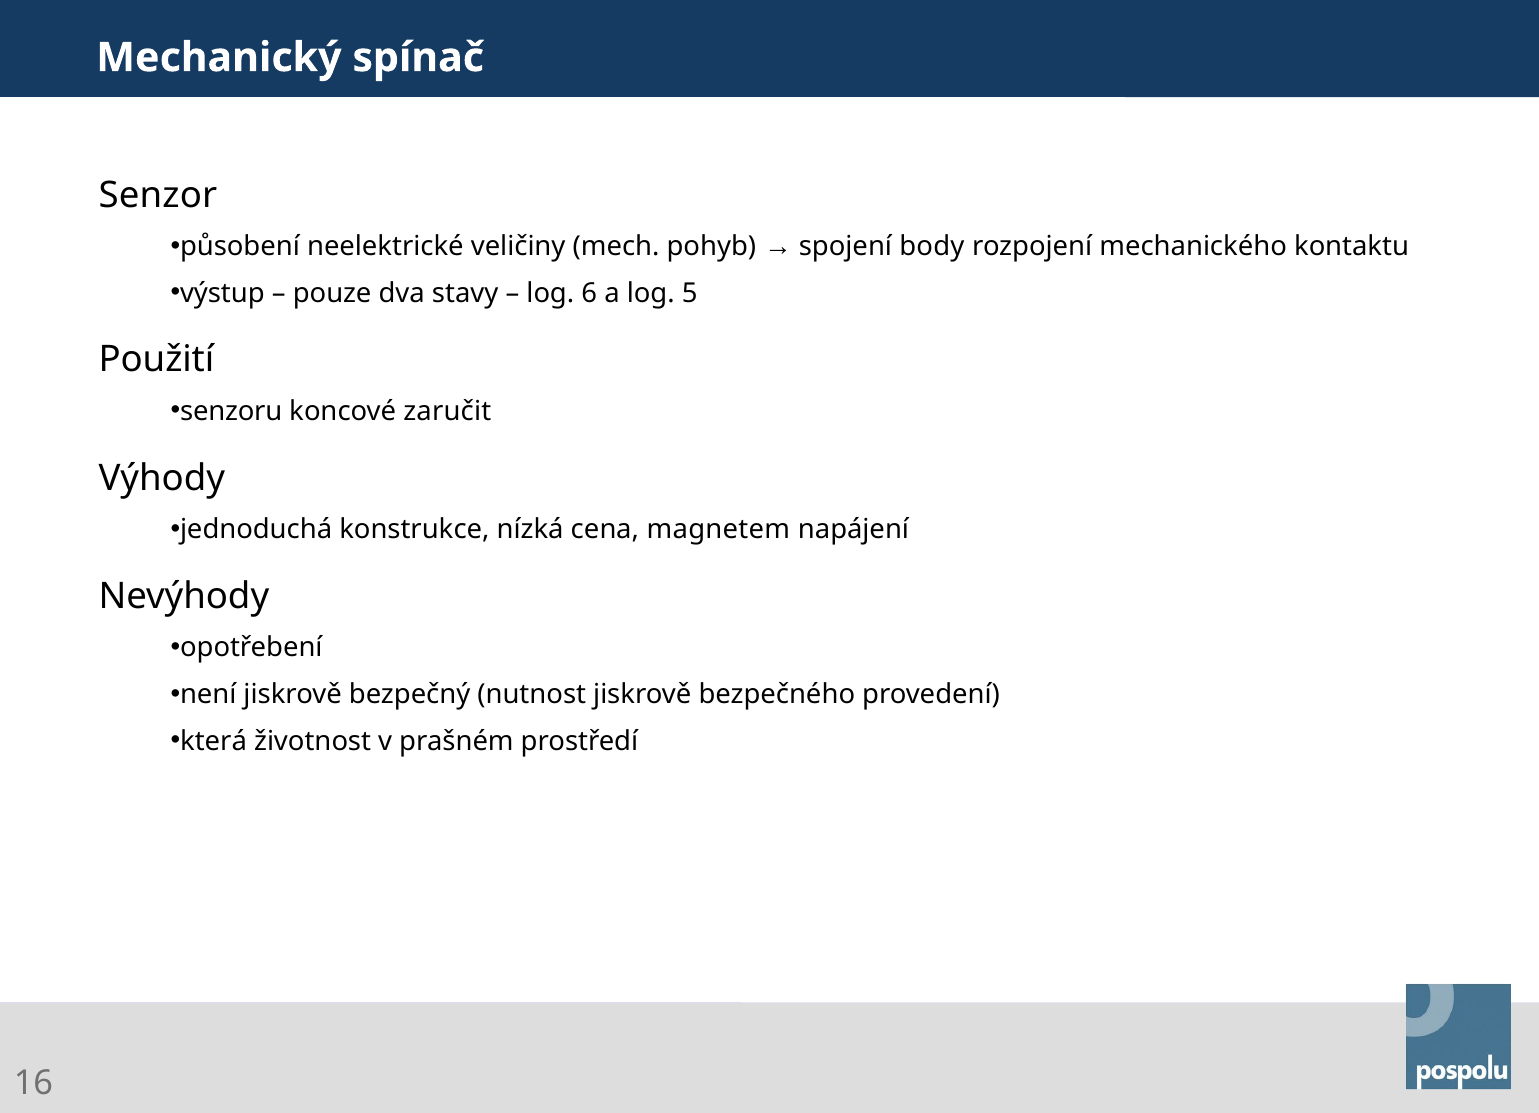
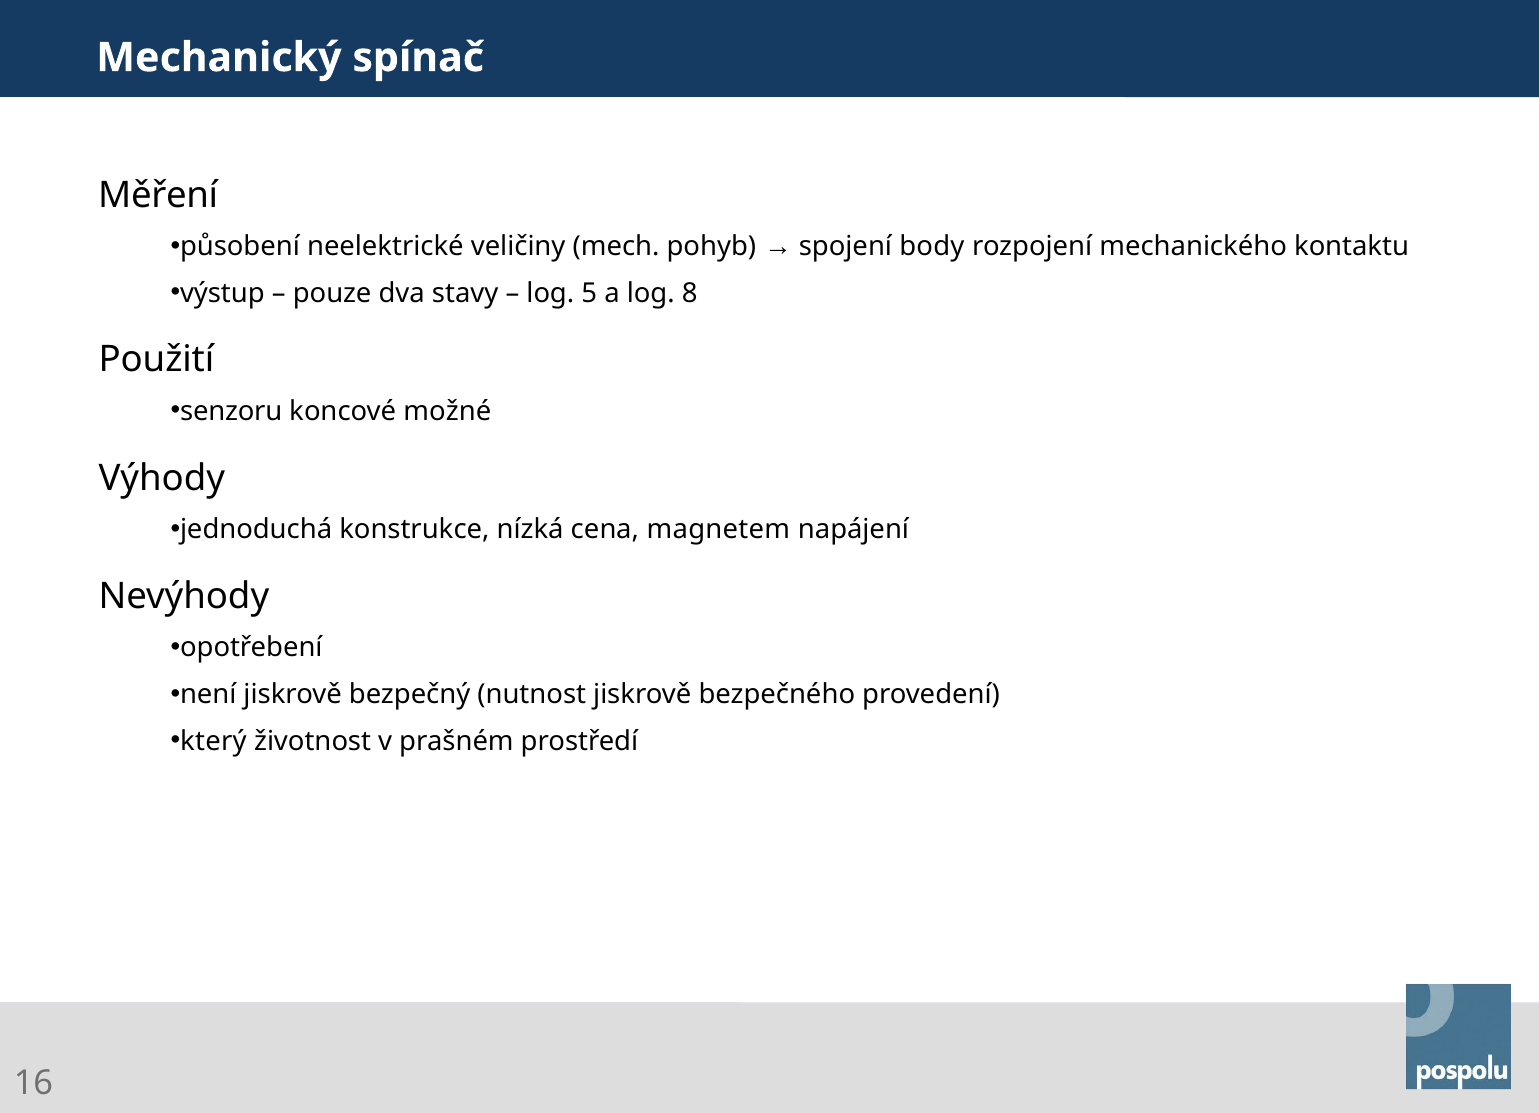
Senzor: Senzor -> Měření (158, 195)
6: 6 -> 5 (589, 293)
5: 5 -> 8 (690, 293)
zaručit: zaručit -> možné (447, 411)
která: která -> který (213, 741)
